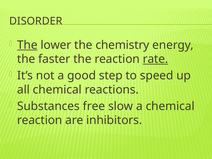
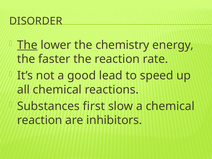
rate underline: present -> none (155, 59)
step: step -> lead (111, 76)
free: free -> first (94, 106)
